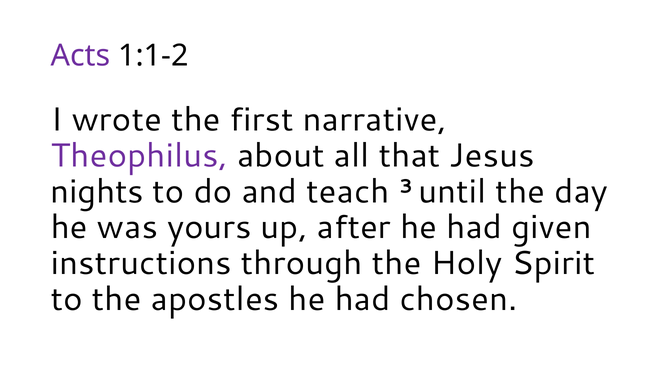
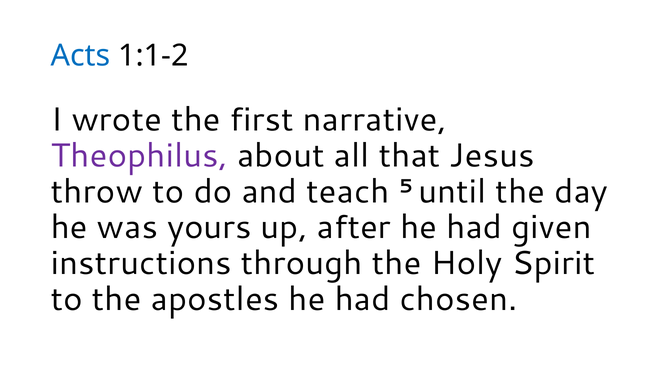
Acts colour: purple -> blue (81, 56)
nights: nights -> throw (97, 192)
3: 3 -> 5 (406, 186)
